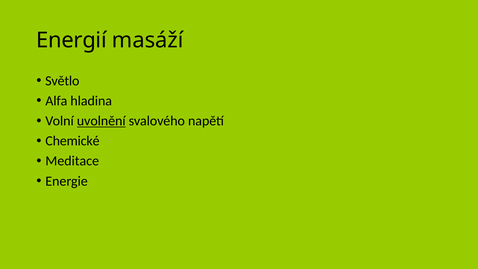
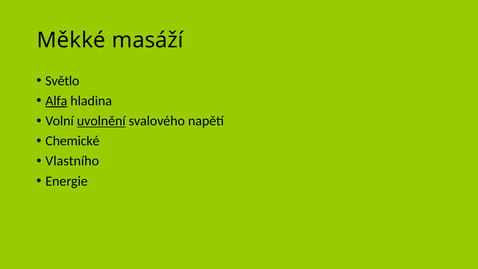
Energií: Energií -> Měkké (71, 40)
Alfa underline: none -> present (56, 101)
Meditace: Meditace -> Vlastního (72, 161)
